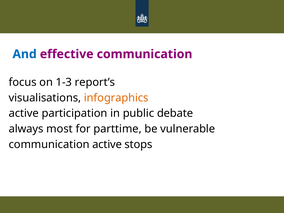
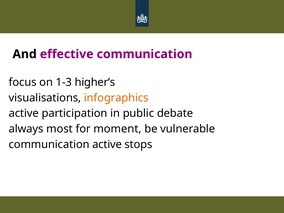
And colour: blue -> black (25, 54)
report’s: report’s -> higher’s (95, 82)
parttime: parttime -> moment (118, 129)
